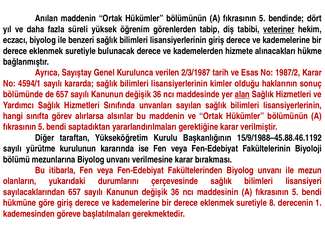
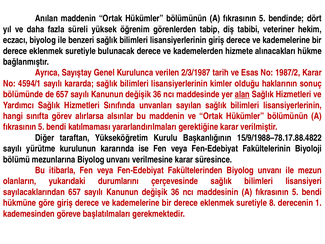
veteriner underline: present -> none (279, 29)
saptadıktan: saptadıktan -> katılmaması (89, 127)
15/9/1988–45.88.46.1192: 15/9/1988–45.88.46.1192 -> 15/9/1988–78.17.88.4822 (279, 138)
bırakması: bırakması -> süresince (214, 159)
